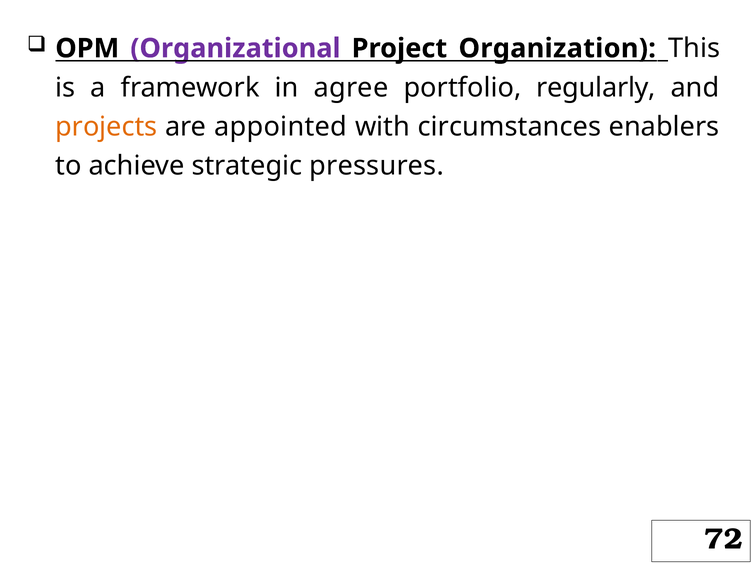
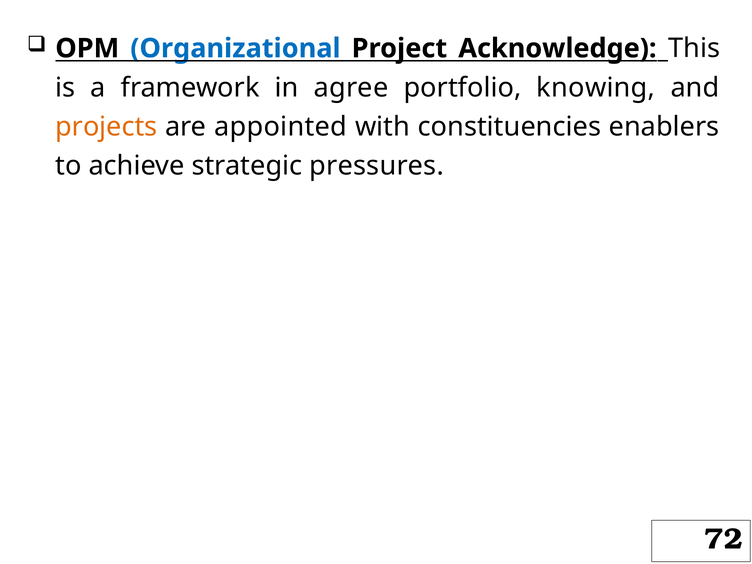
Organizational colour: purple -> blue (235, 48)
Organization: Organization -> Acknowledge (557, 48)
regularly: regularly -> knowing (596, 88)
circumstances: circumstances -> constituencies (509, 127)
